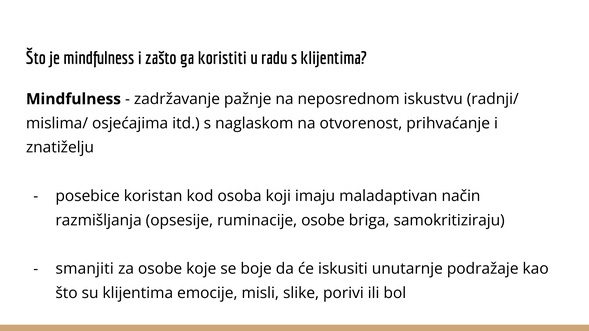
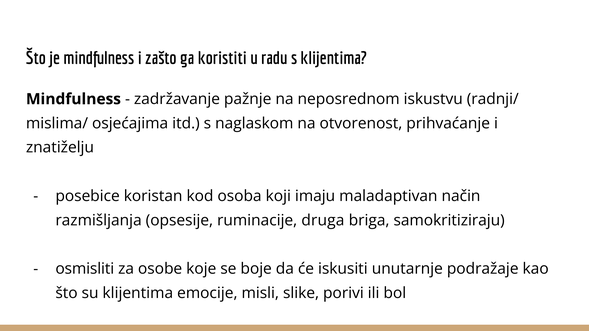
ruminacije osobe: osobe -> druga (323, 220)
smanjiti: smanjiti -> osmisliti (85, 269)
